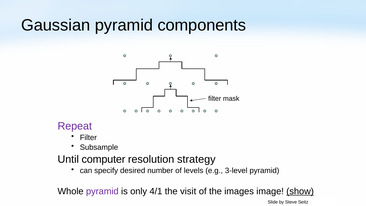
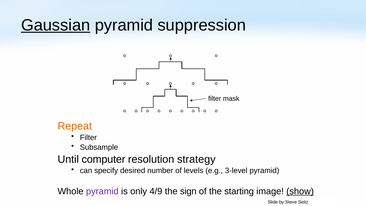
Gaussian underline: none -> present (56, 25)
components: components -> suppression (202, 25)
Repeat colour: purple -> orange (75, 126)
4/1: 4/1 -> 4/9 (156, 191)
visit: visit -> sign (188, 191)
images: images -> starting (239, 191)
